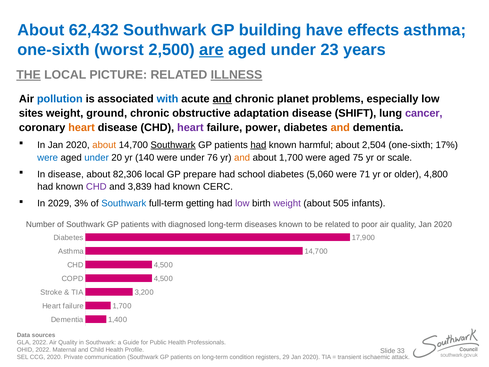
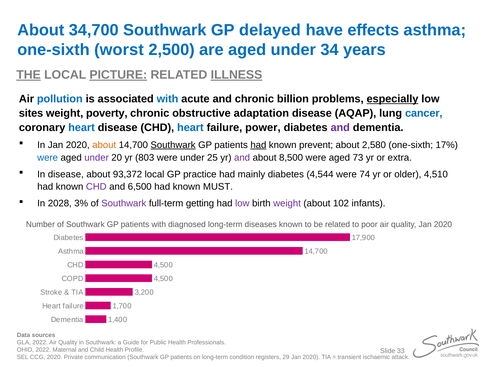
62,432: 62,432 -> 34,700 (94, 30)
building: building -> delayed (270, 30)
are underline: present -> none (211, 50)
23: 23 -> 34 (330, 50)
PICTURE underline: none -> present (118, 75)
and underline: present -> none (222, 99)
planet: planet -> billion (293, 99)
especially underline: none -> present (393, 99)
ground: ground -> poverty (107, 113)
SHIFT: SHIFT -> AQAP (356, 113)
cancer colour: purple -> blue (424, 113)
heart colour: orange -> blue (82, 128)
heart colour: purple -> blue (190, 128)
and colour: orange -> purple (340, 128)
harmful: harmful -> prevent (316, 145)
2,504: 2,504 -> 2,580 (374, 145)
under colour: blue -> purple (97, 157)
140: 140 -> 803 (145, 157)
76: 76 -> 25 (212, 157)
and colour: orange -> purple (242, 157)
about 1,700: 1,700 -> 8,500 (291, 157)
75: 75 -> 73 (358, 157)
scale: scale -> extra (400, 157)
82,306: 82,306 -> 93,372 (128, 174)
prepare: prepare -> practice (200, 174)
school: school -> mainly (251, 174)
5,060: 5,060 -> 4,544 (320, 174)
71: 71 -> 74 (365, 174)
4,800: 4,800 -> 4,510 (436, 174)
3,839: 3,839 -> 6,500 (140, 187)
CERC: CERC -> MUST (218, 187)
2029: 2029 -> 2028 (60, 203)
Southwark colour: blue -> purple (124, 203)
505: 505 -> 102 (341, 203)
